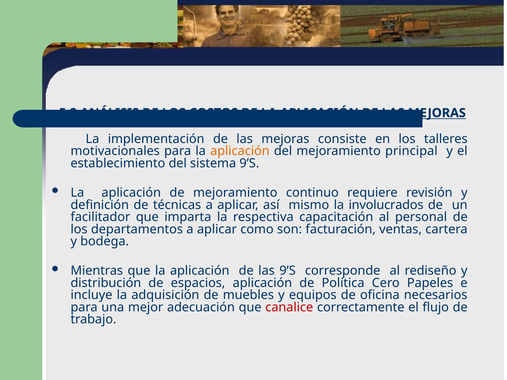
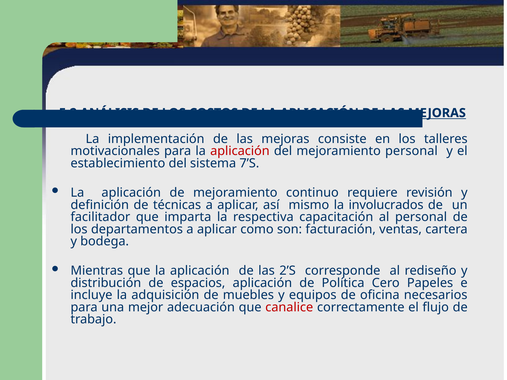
aplicación colour: orange -> red (240, 151)
mejoramiento principal: principal -> personal (411, 151)
sistema 9’S: 9’S -> 7’S (249, 163)
las 9’S: 9’S -> 2’S (288, 271)
